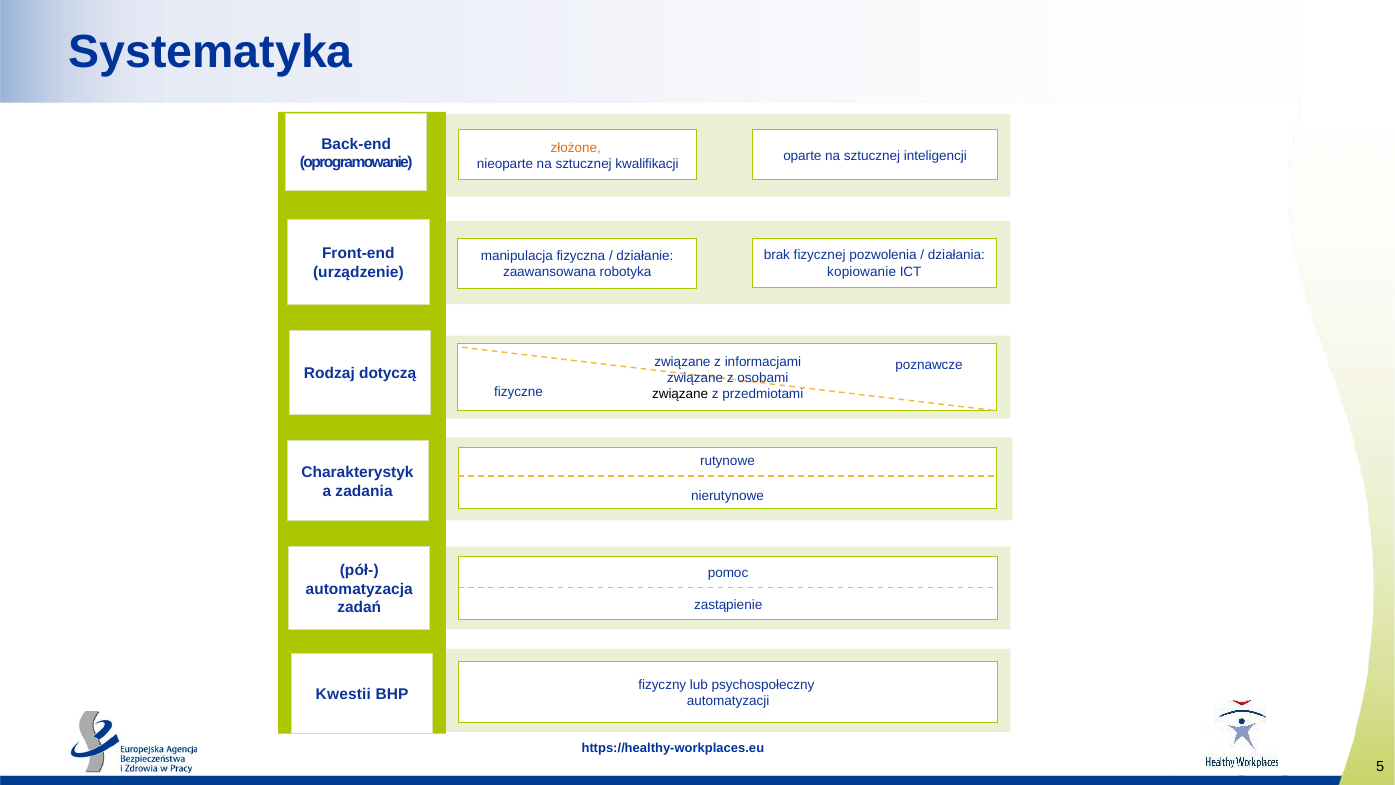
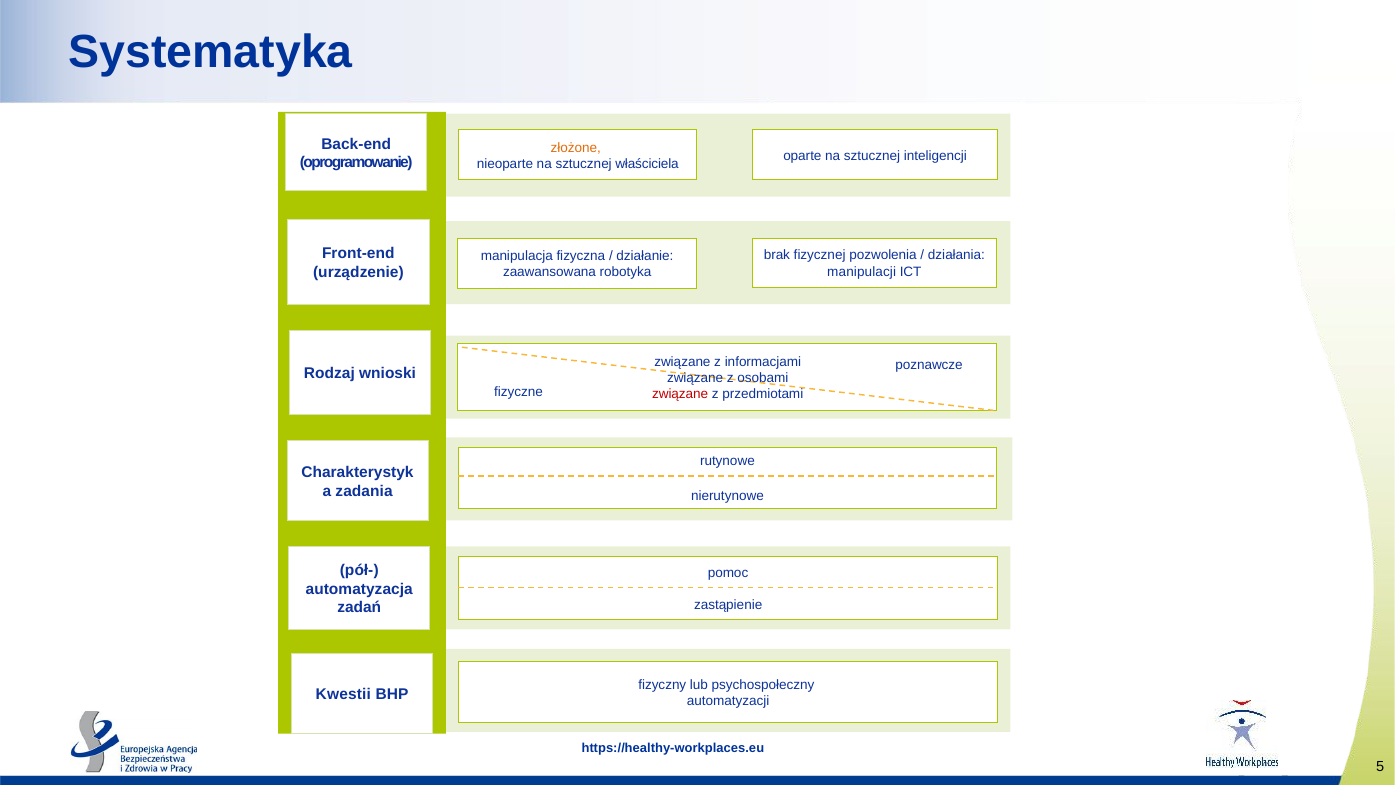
kwalifikacji: kwalifikacji -> właściciela (647, 164)
kopiowanie: kopiowanie -> manipulacji (862, 272)
dotyczą: dotyczą -> wnioski (388, 374)
związane colour: black -> red (680, 394)
